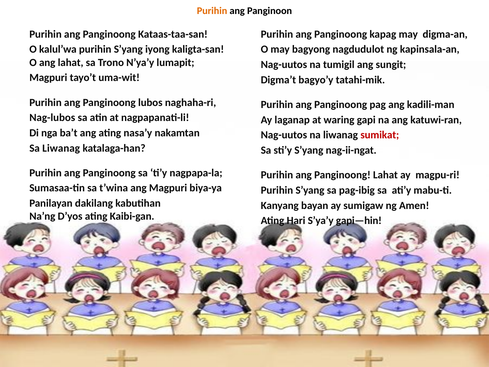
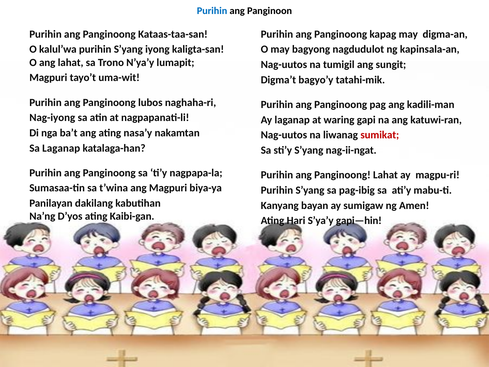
Purihin colour: orange -> blue (212, 11)
Nag-lubos: Nag-lubos -> Nag-iyong (52, 118)
Sa Liwanag: Liwanag -> Laganap (61, 148)
